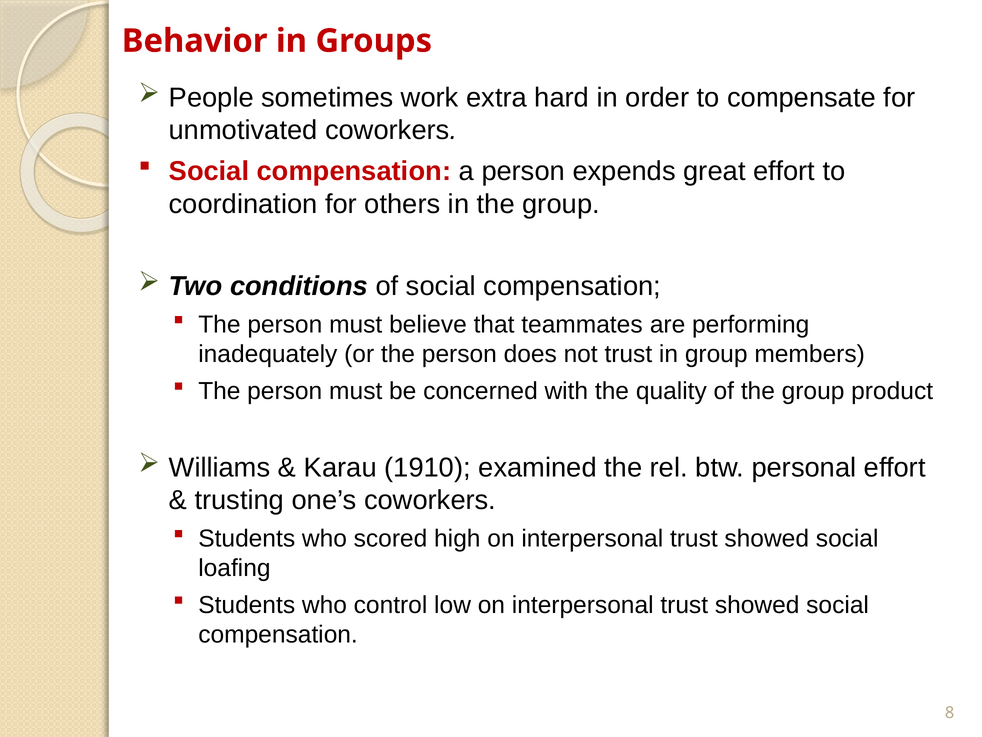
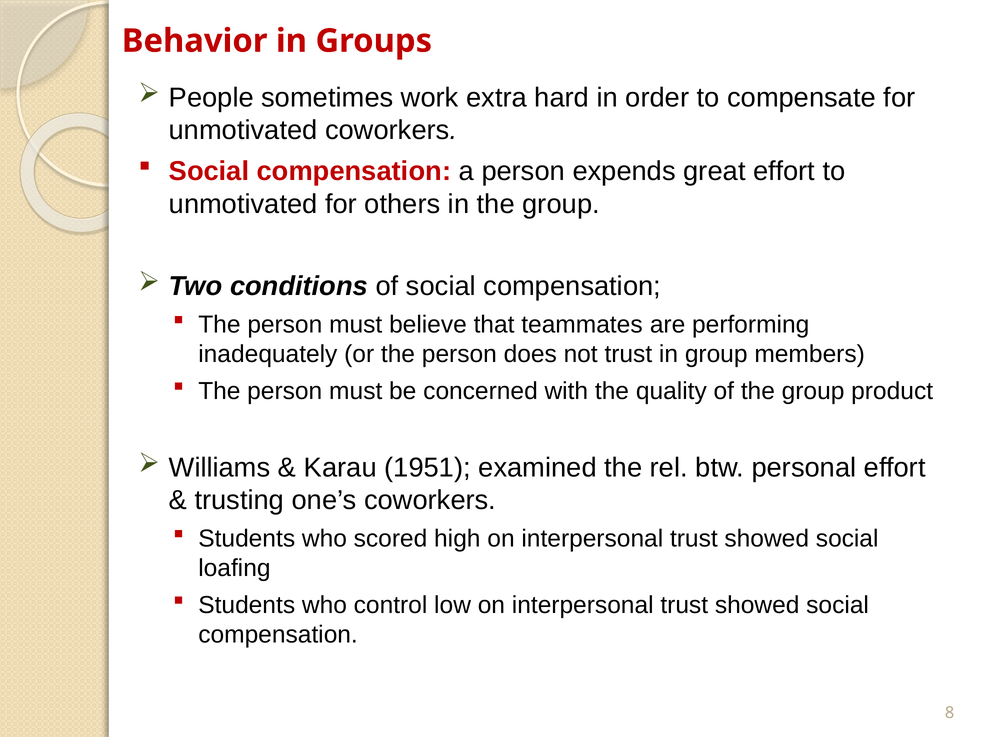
coordination: coordination -> unmotivated (243, 204)
1910: 1910 -> 1951 (427, 467)
